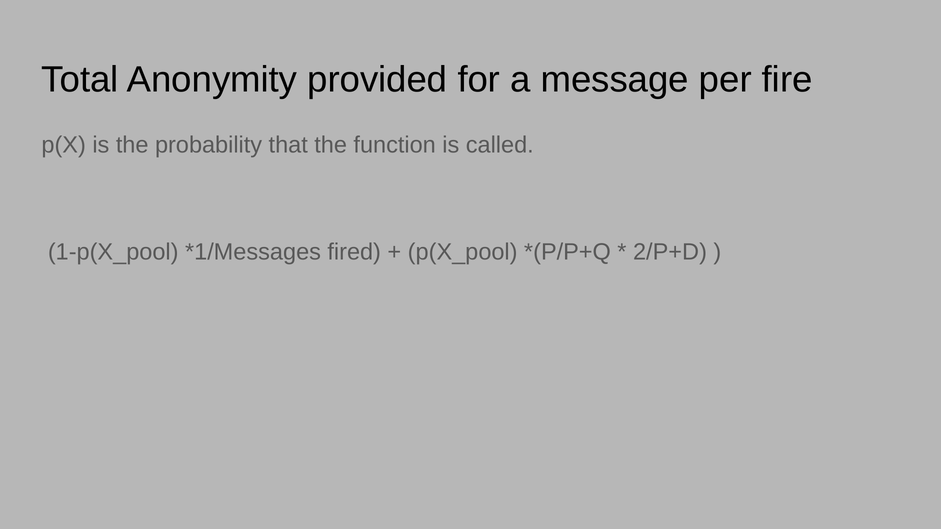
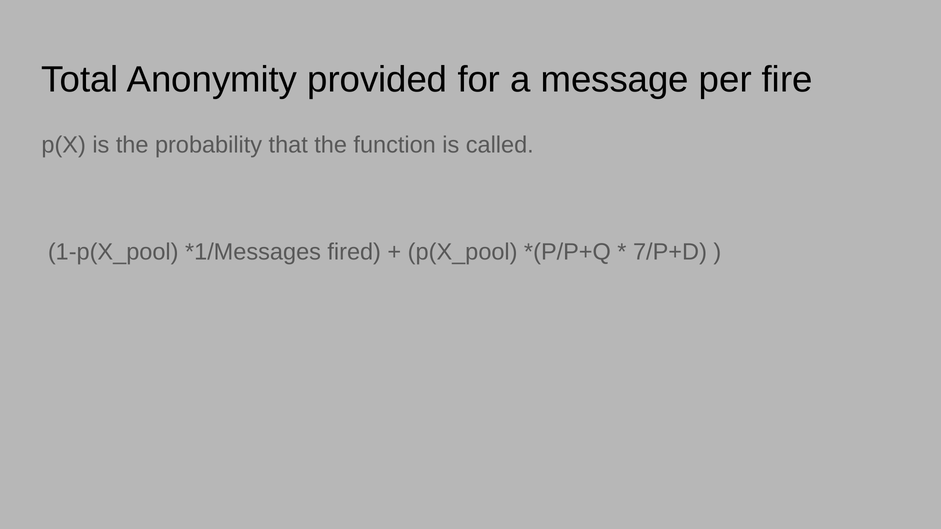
2/P+D: 2/P+D -> 7/P+D (670, 252)
